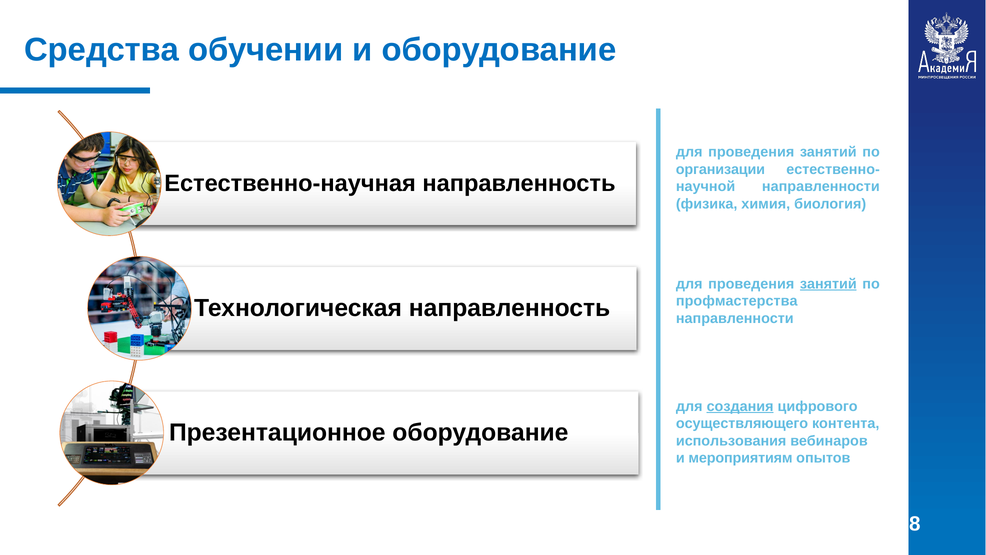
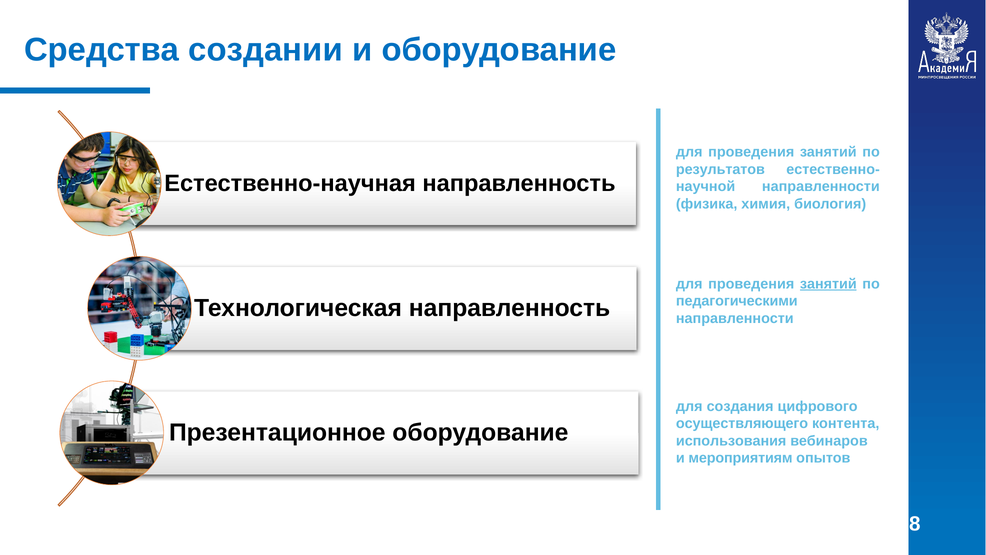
обучении: обучении -> создании (266, 50)
организации: организации -> результатов (720, 169)
профмастерства: профмастерства -> педагогическими (737, 301)
создания underline: present -> none (740, 406)
